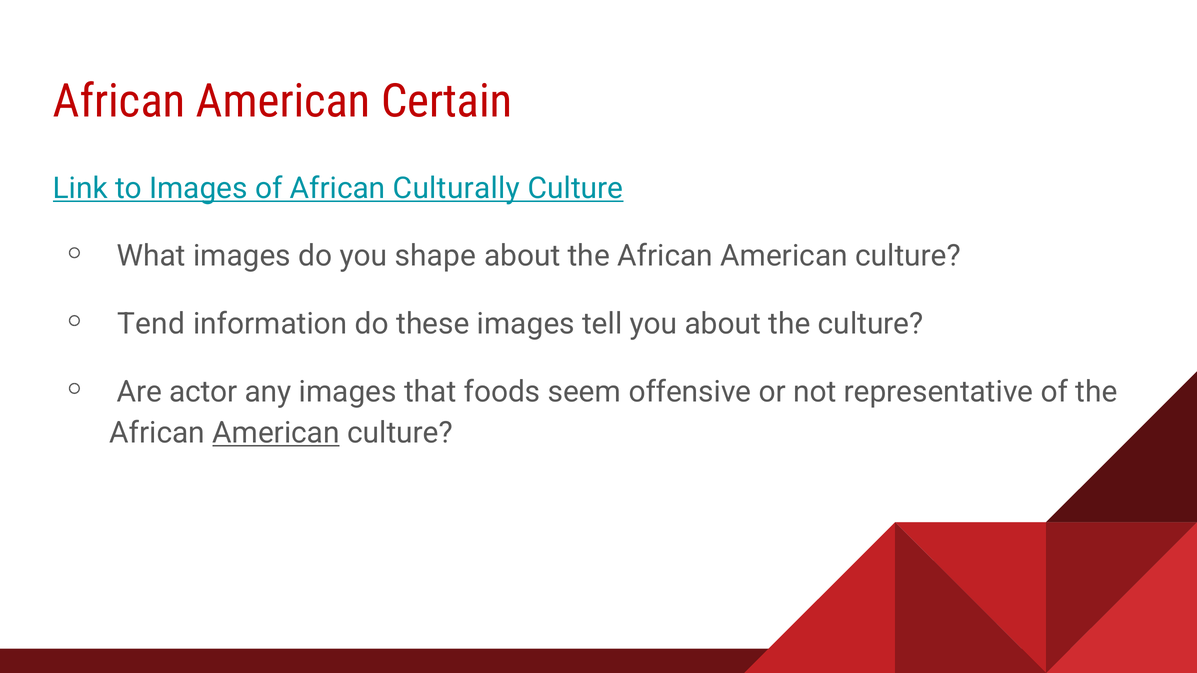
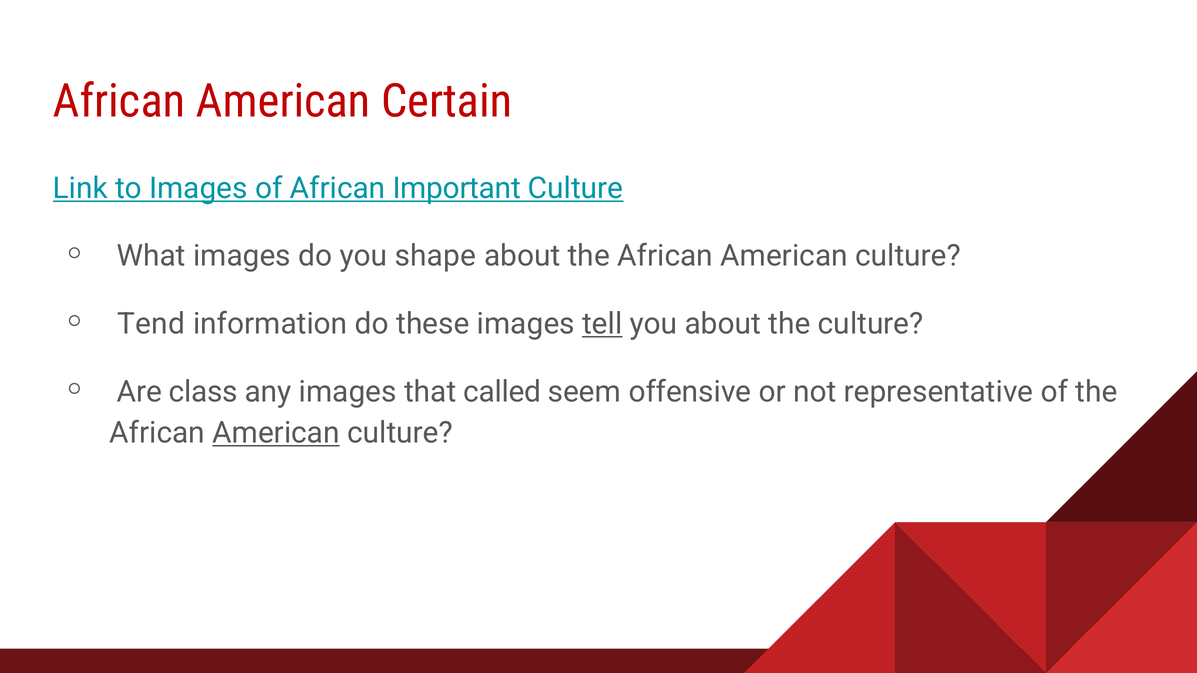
Culturally: Culturally -> Important (457, 188)
tell underline: none -> present (602, 324)
actor: actor -> class (203, 392)
foods: foods -> called (502, 392)
